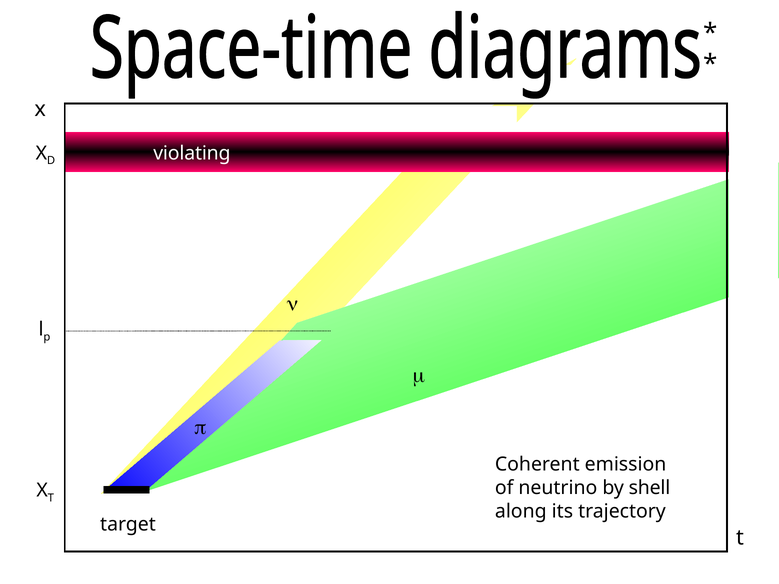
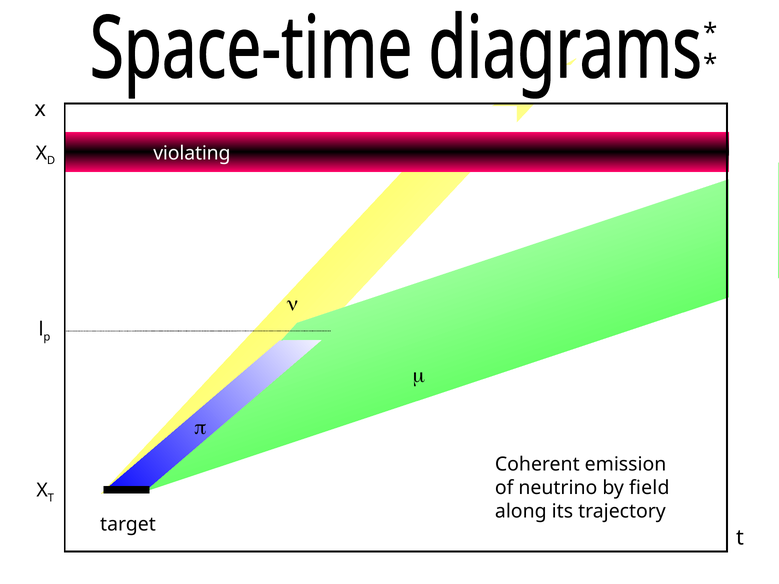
shell: shell -> field (649, 488)
